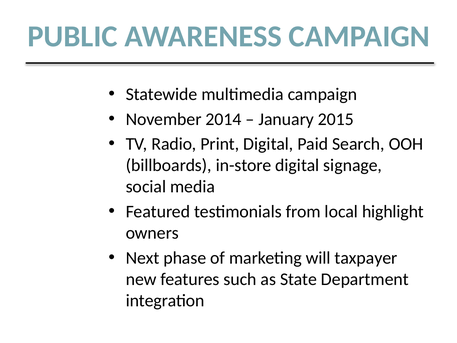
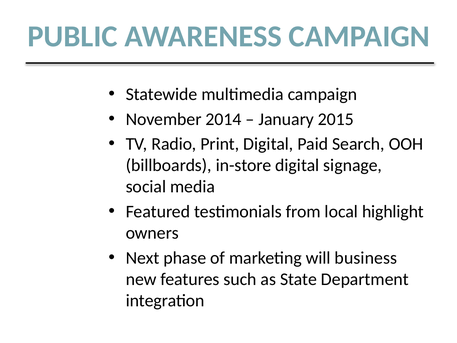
taxpayer: taxpayer -> business (366, 258)
